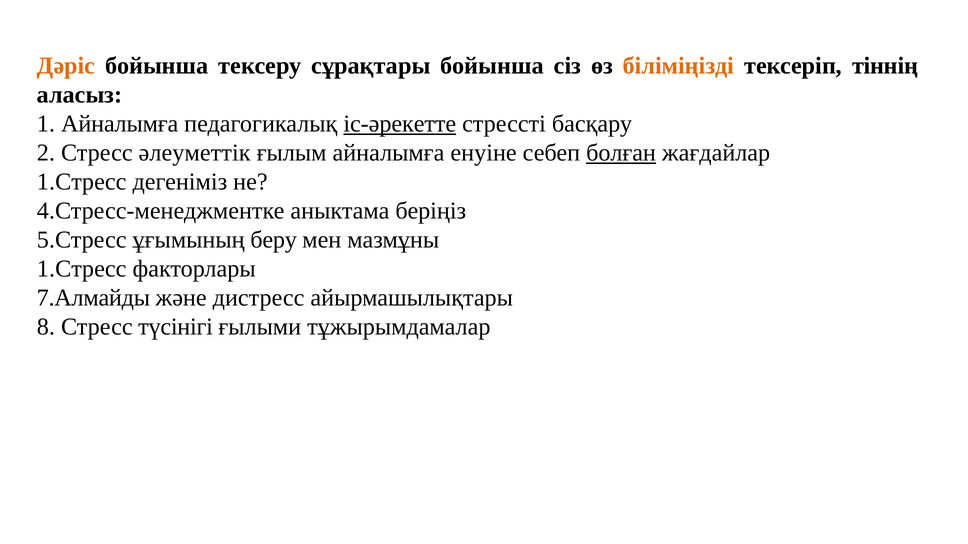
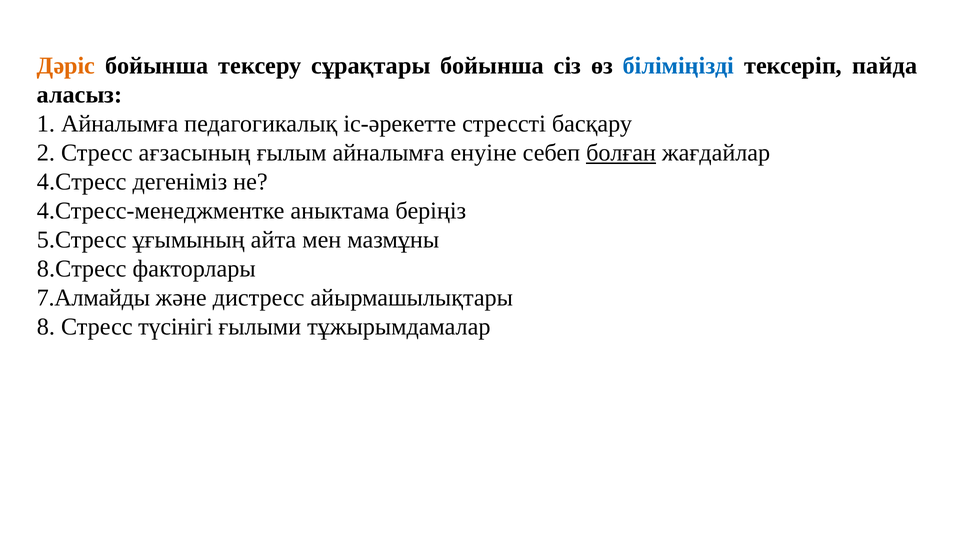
біліміңізді colour: orange -> blue (679, 66)
тіннің: тіннің -> пайда (885, 66)
іс-әрекетте underline: present -> none (400, 124)
әлеуметтік: әлеуметтік -> ағзасының (194, 153)
1.Стресс: 1.Стресс -> 4.Стресс (82, 182)
беру: беру -> айта (273, 240)
1.Стресс: 1.Стресс -> 8.Стресс (82, 269)
